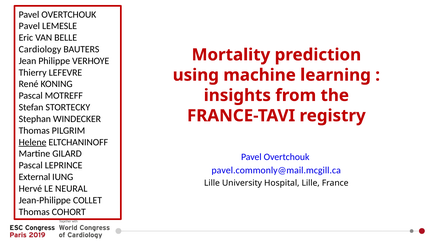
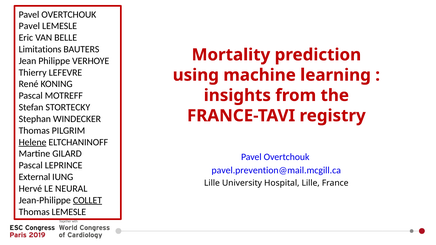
Cardiology: Cardiology -> Limitations (40, 49)
pavel.commonly@mail.mcgill.ca: pavel.commonly@mail.mcgill.ca -> pavel.prevention@mail.mcgill.ca (276, 171)
COLLET underline: none -> present (88, 200)
Thomas COHORT: COHORT -> LEMESLE (69, 212)
